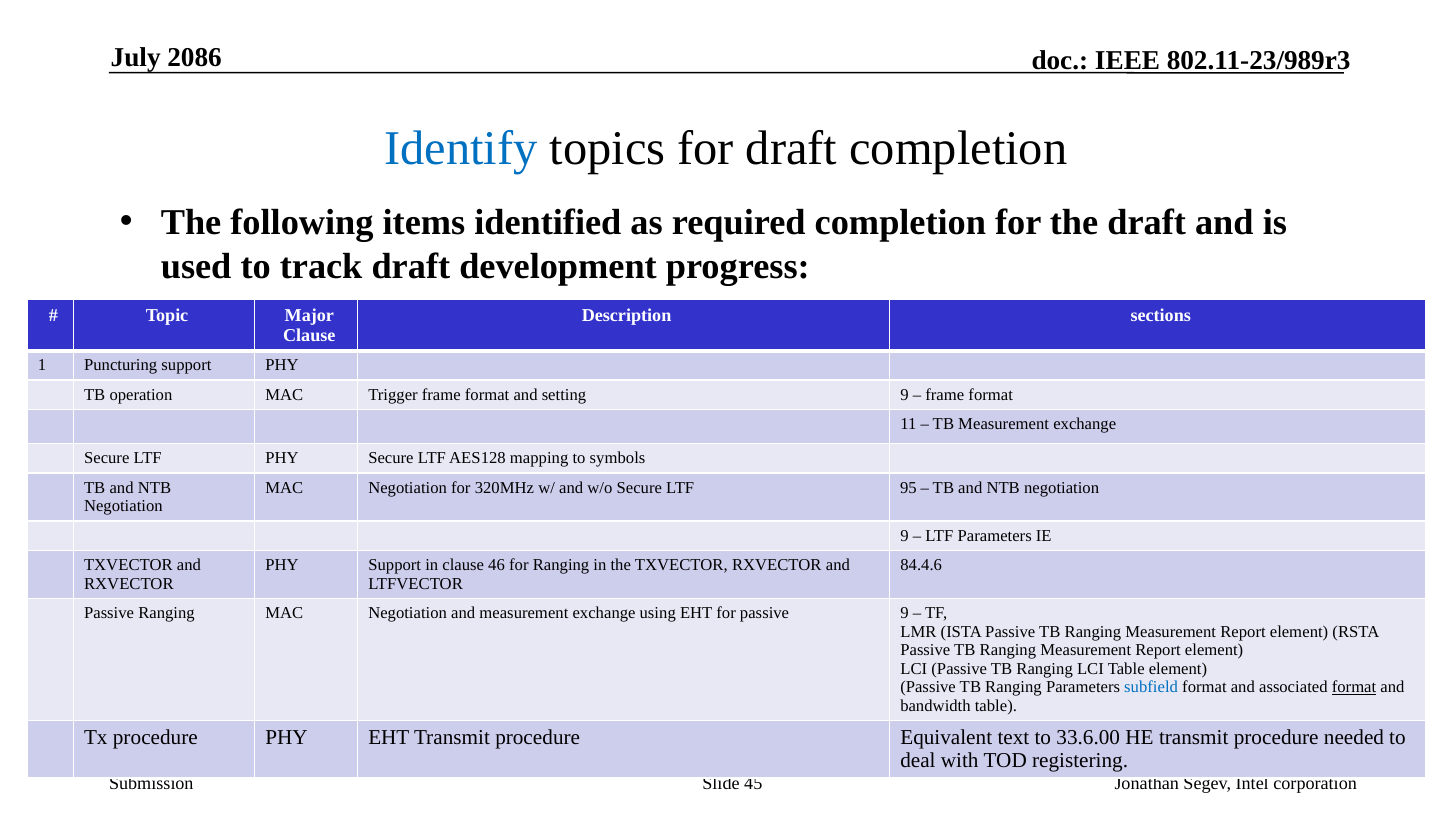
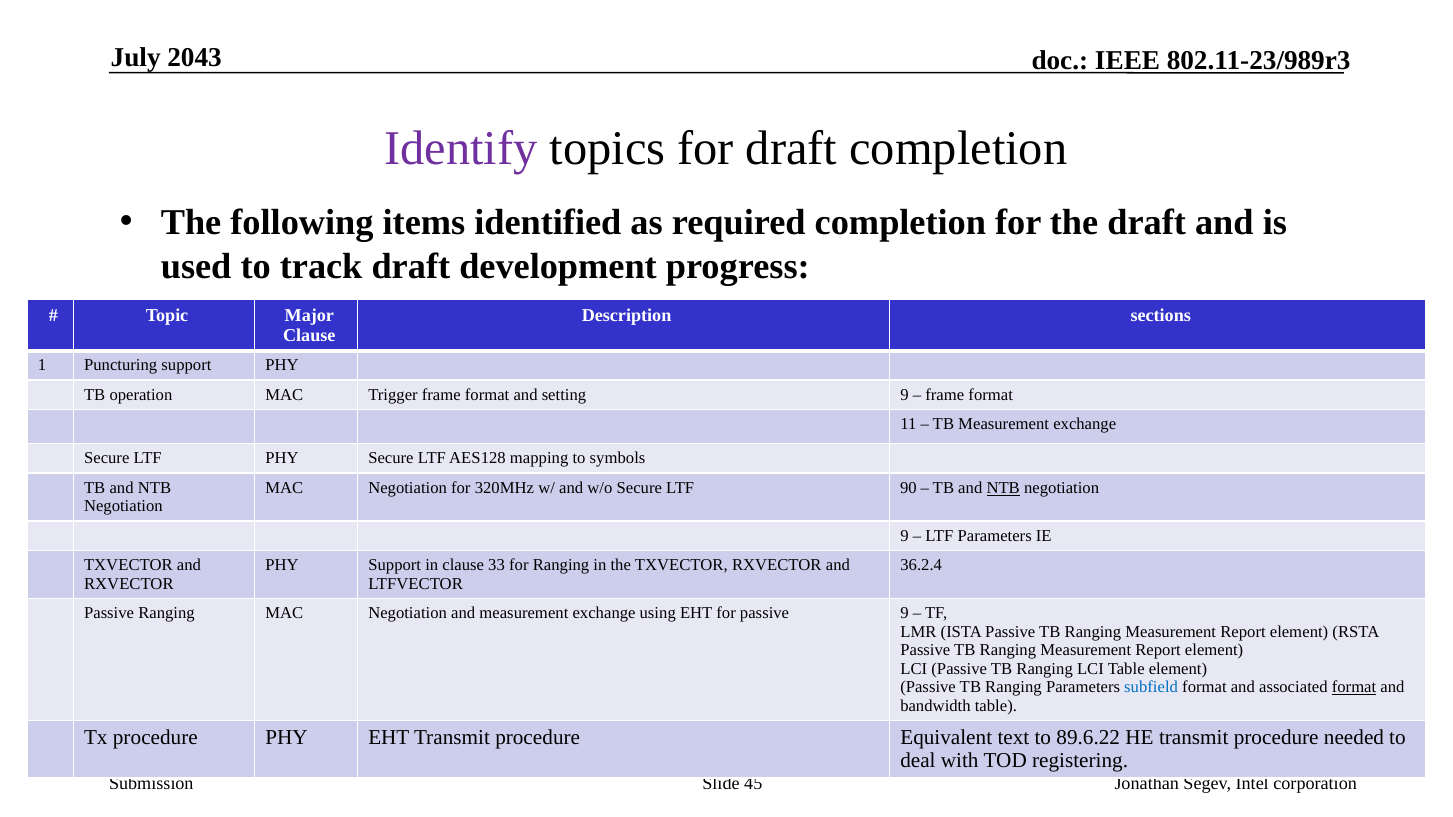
2086: 2086 -> 2043 (195, 58)
Identify colour: blue -> purple (461, 149)
95: 95 -> 90 (908, 488)
NTB underline: none -> present (1003, 488)
46: 46 -> 33 (497, 565)
84.4.6: 84.4.6 -> 36.2.4 (921, 565)
33.6.00: 33.6.00 -> 89.6.22 (1088, 738)
